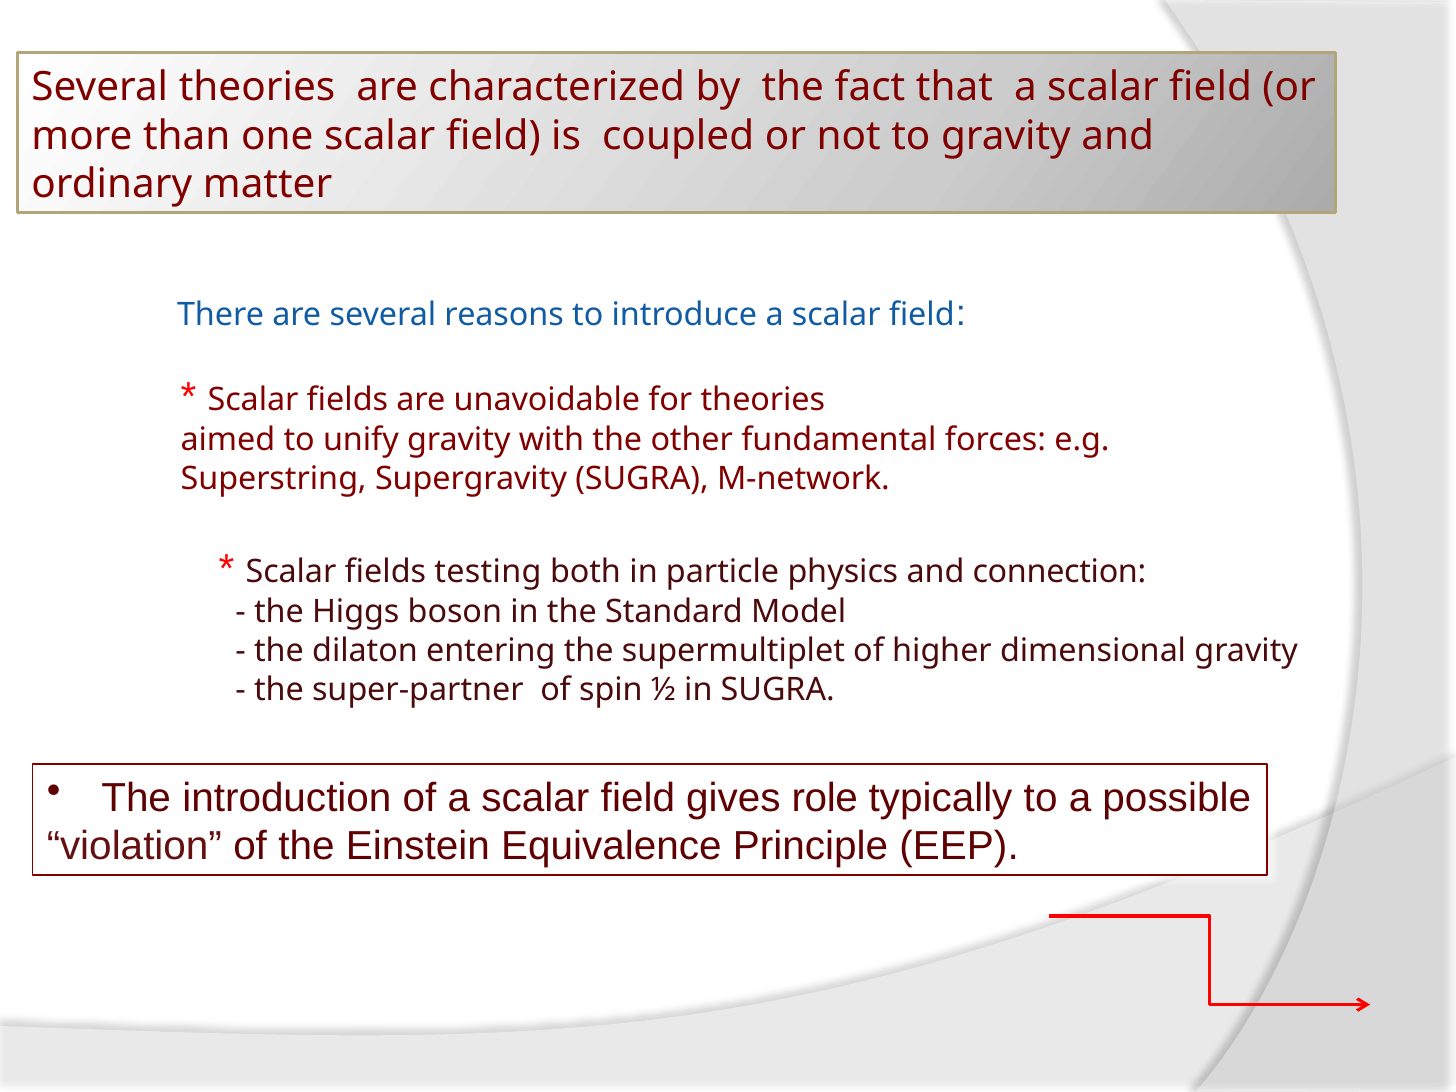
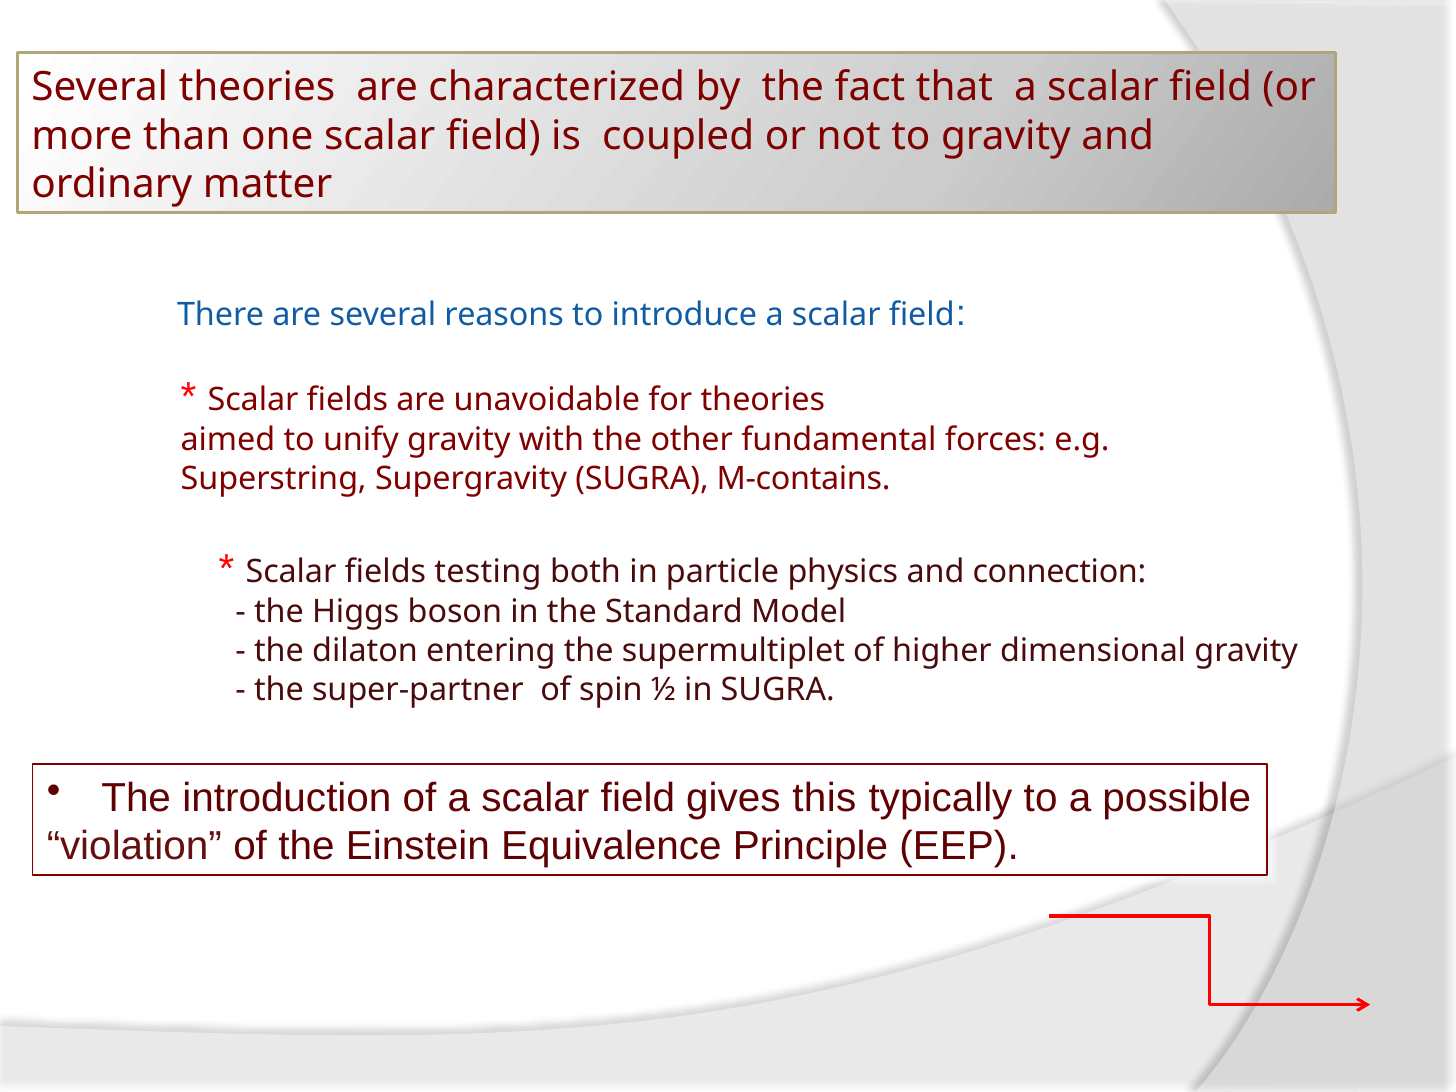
M-network: M-network -> M-contains (804, 479)
role: role -> this (824, 798)
